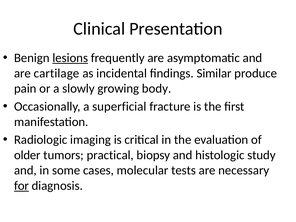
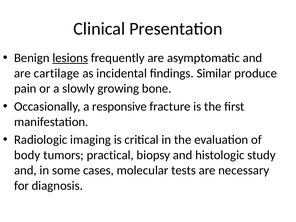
body: body -> bone (157, 89)
superficial: superficial -> responsive (119, 107)
older: older -> body (27, 155)
for underline: present -> none (21, 186)
